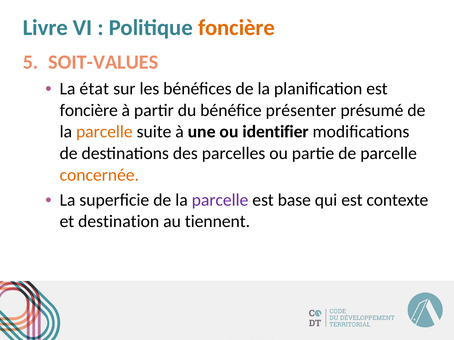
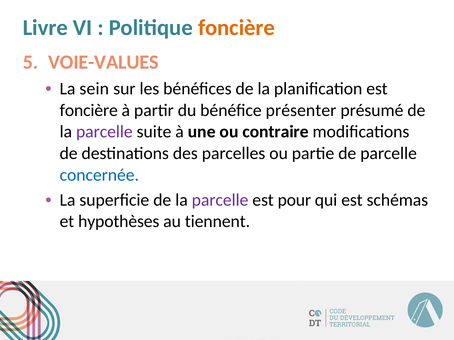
SOIT-VALUES: SOIT-VALUES -> VOIE-VALUES (103, 62)
état: état -> sein (94, 89)
parcelle colour: orange -> purple (104, 132)
identifier: identifier -> contraire (276, 132)
concernée colour: orange -> blue (99, 175)
base: base -> pour (294, 200)
contexte: contexte -> schémas (397, 200)
destination: destination -> hypothèses (119, 222)
